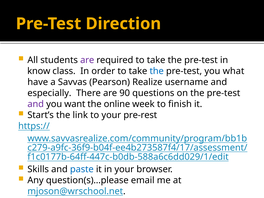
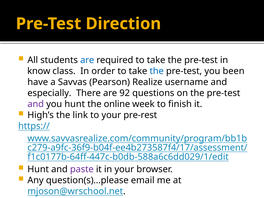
are colour: purple -> blue (87, 60)
what: what -> been (234, 71)
90: 90 -> 92 (125, 93)
you want: want -> hunt (75, 104)
Start’s: Start’s -> High’s (41, 115)
Skills: Skills -> Hunt (38, 169)
paste colour: blue -> purple (82, 169)
